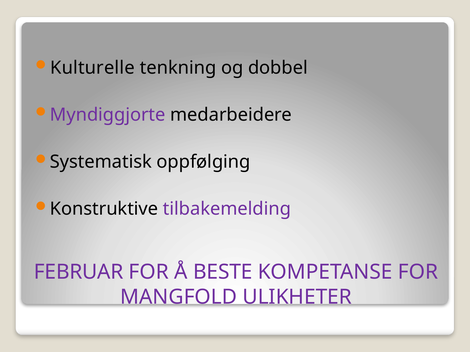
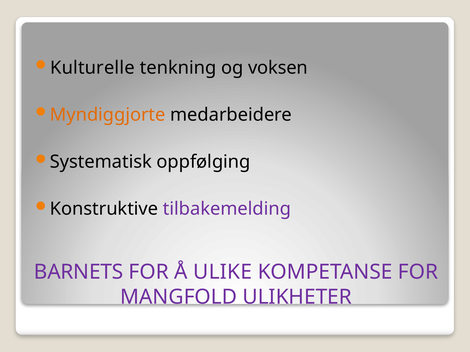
dobbel: dobbel -> voksen (278, 68)
Myndiggjorte colour: purple -> orange (108, 115)
FEBRUAR: FEBRUAR -> BARNETS (79, 272)
BESTE: BESTE -> ULIKE (223, 272)
